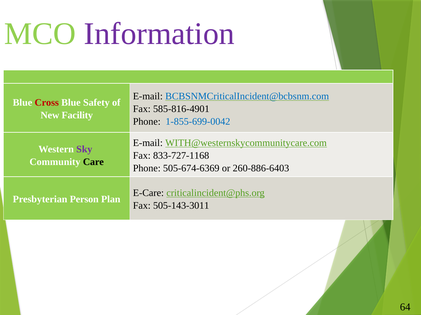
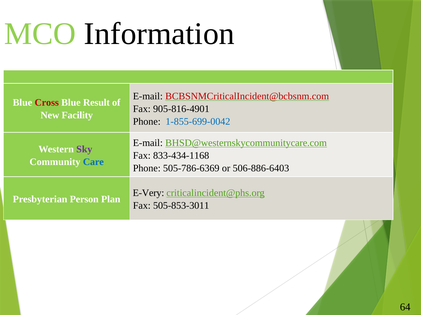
Information colour: purple -> black (159, 34)
BCBSNMCriticalIncident@bcbsnm.com colour: blue -> red (247, 96)
Safety: Safety -> Result (96, 103)
585-816-4901: 585-816-4901 -> 905-816-4901 (181, 109)
WITH@westernskycommunitycare.com: WITH@westernskycommunitycare.com -> BHSD@westernskycommunitycare.com (246, 143)
833-727-1168: 833-727-1168 -> 833-434-1168 (181, 156)
Care colour: black -> blue (93, 162)
505-674-6369: 505-674-6369 -> 505-786-6369 (191, 169)
260-886-6403: 260-886-6403 -> 506-886-6403 (261, 169)
E-Care: E-Care -> E-Very (148, 193)
505-143-3011: 505-143-3011 -> 505-853-3011 (181, 206)
